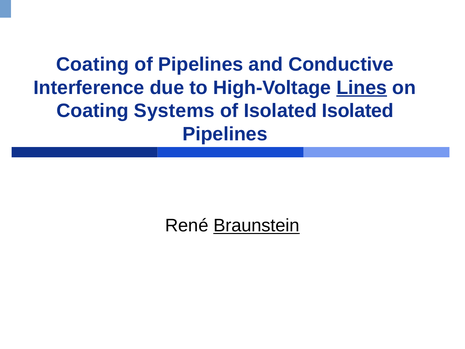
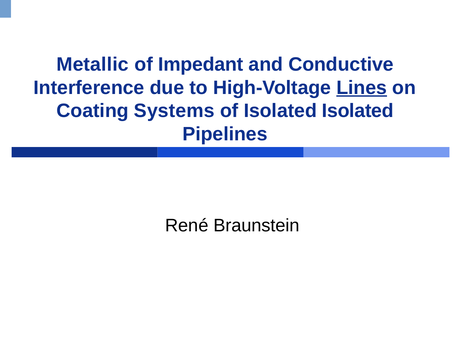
Coating: Coating -> Metallic (93, 64)
of Pipelines: Pipelines -> Impedant (201, 64)
Braunstein underline: present -> none (257, 225)
